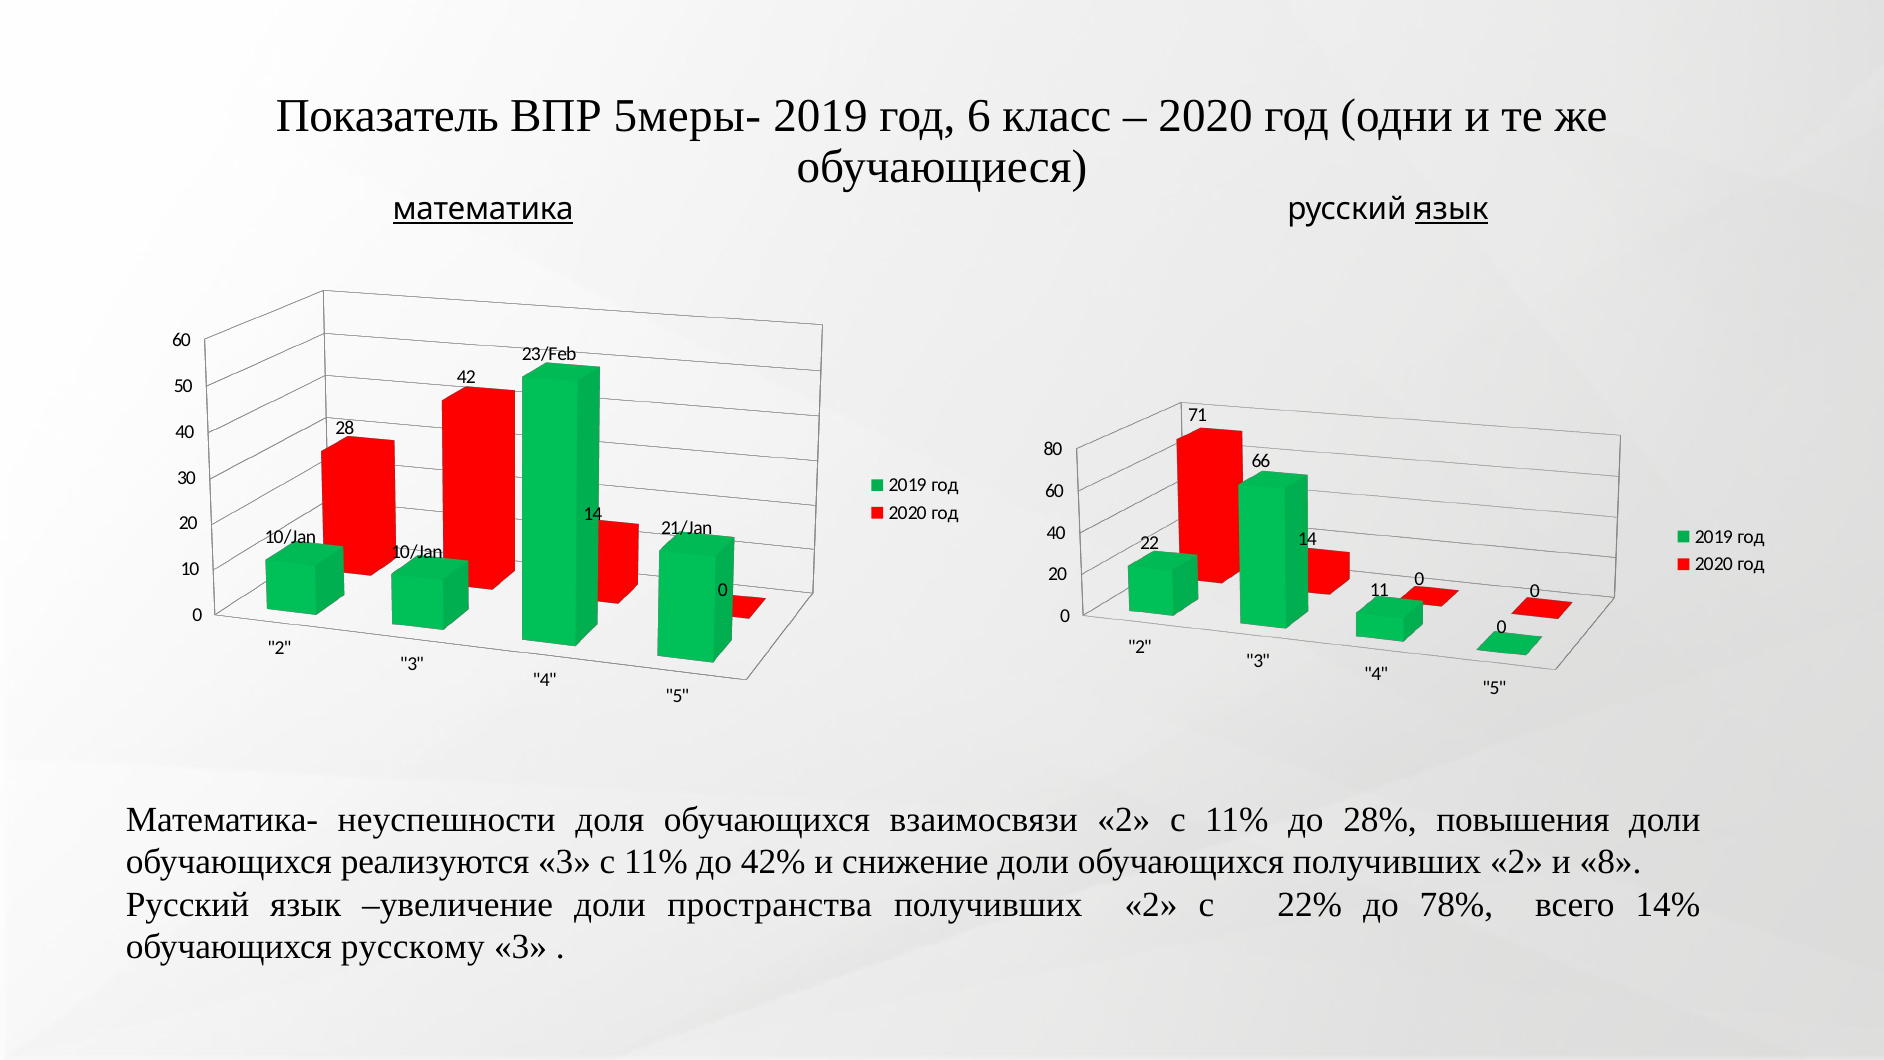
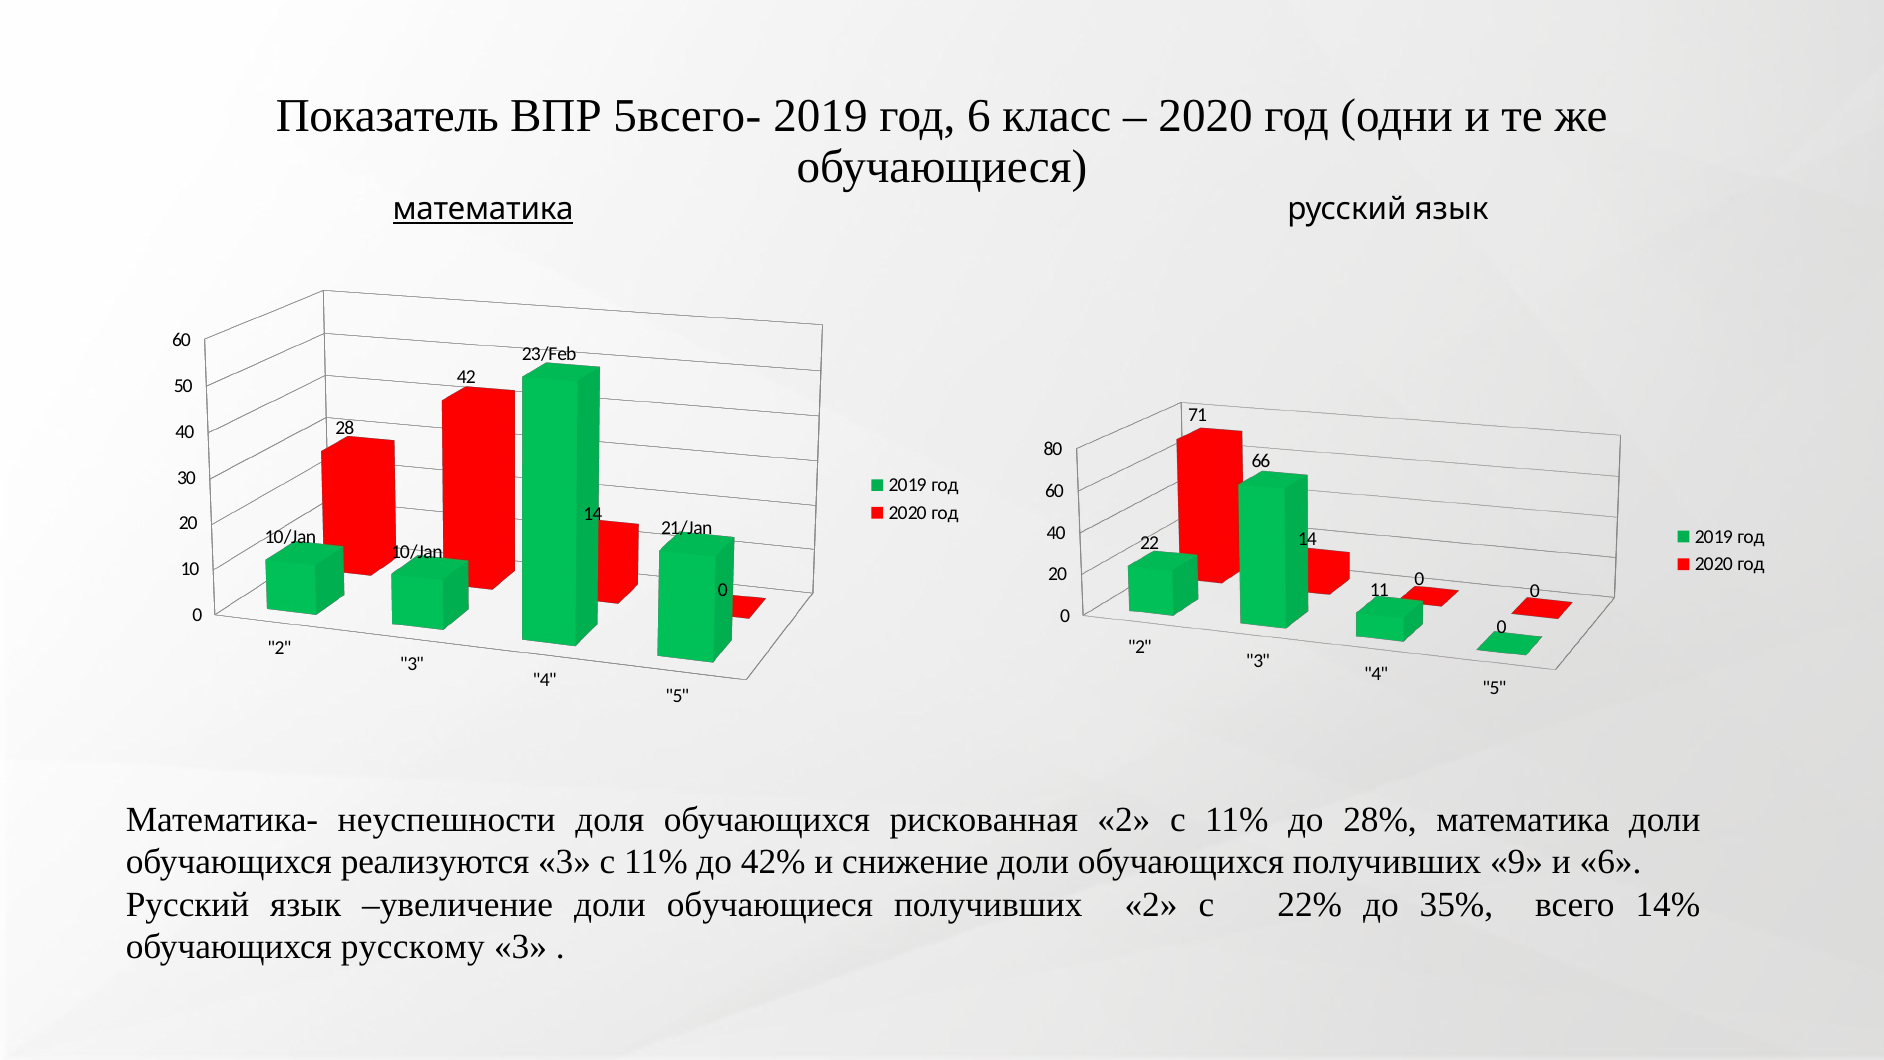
5меры-: 5меры- -> 5всего- (687, 116)
язык underline: present -> none (1452, 209)
взаимосвязи: взаимосвязи -> рискованная (984, 820)
28% повышения: повышения -> математика (1523, 820)
обучающихся получивших 2: 2 -> 9 (1517, 862)
и 8: 8 -> 6 (1611, 862)
доли пространства: пространства -> обучающиеся (770, 904)
78%: 78% -> 35% (1456, 904)
